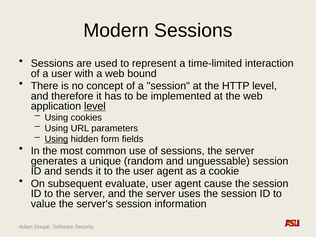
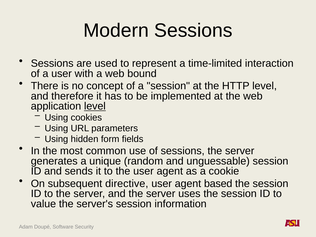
Using underline: present -> none (56, 139)
evaluate: evaluate -> directive (127, 184)
cause: cause -> based (218, 184)
